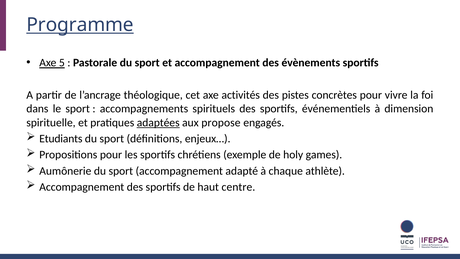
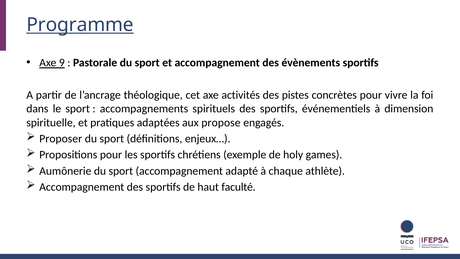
5: 5 -> 9 (62, 63)
adaptées underline: present -> none (158, 122)
Etudiants: Etudiants -> Proposer (61, 139)
centre: centre -> faculté (239, 187)
